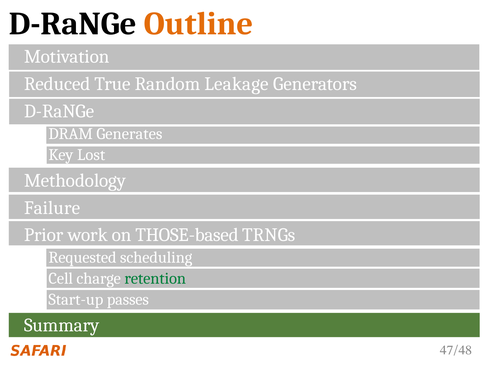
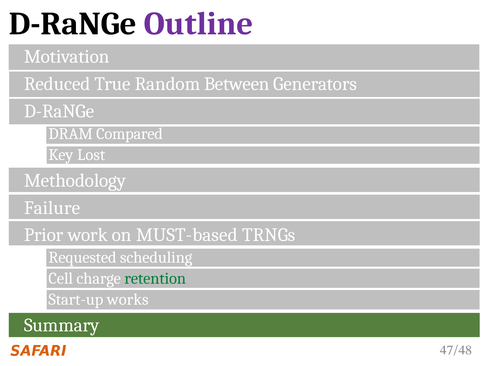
Outline colour: orange -> purple (199, 24)
Leakage: Leakage -> Between (237, 84)
Generates: Generates -> Compared (130, 134)
THOSE-based: THOSE-based -> MUST-based (187, 236)
passes: passes -> works (128, 300)
